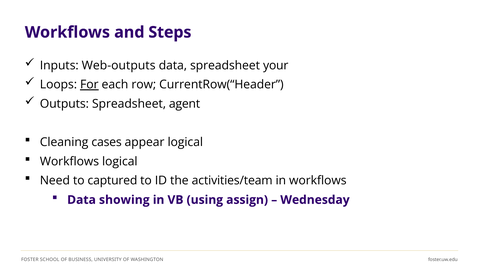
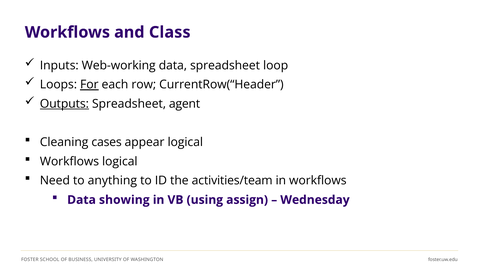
Steps: Steps -> Class (170, 32)
Web-outputs: Web-outputs -> Web-working (119, 65)
your: your -> loop (276, 65)
Outputs underline: none -> present (64, 104)
captured: captured -> anything (112, 180)
